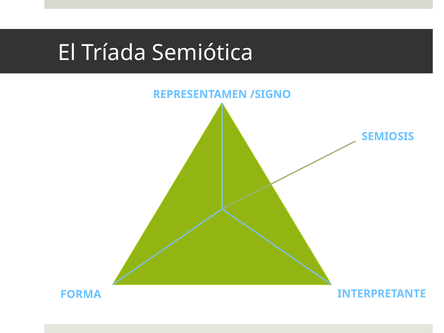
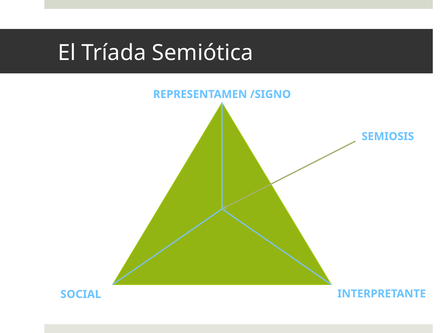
FORMA: FORMA -> SOCIAL (81, 294)
